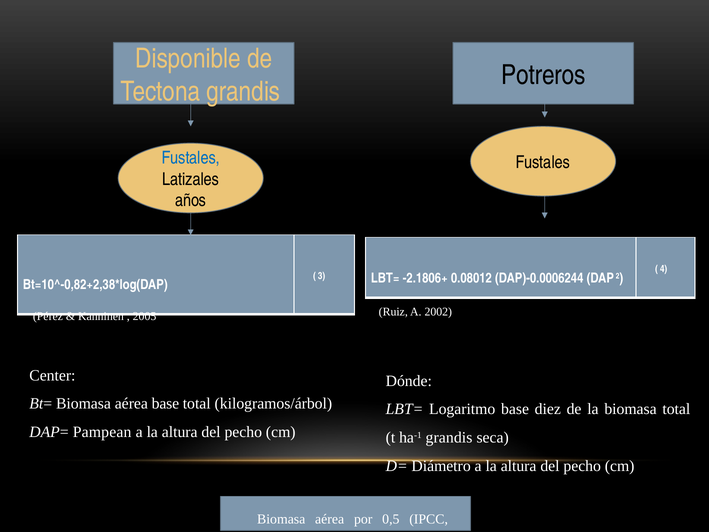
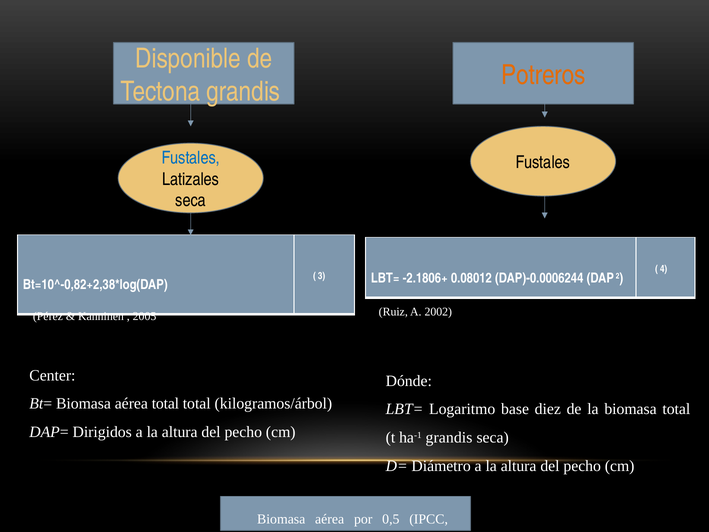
Potreros colour: black -> orange (543, 75)
años: años -> seca (191, 200)
aérea base: base -> total (165, 404)
Pampean: Pampean -> Dirigidos (102, 432)
